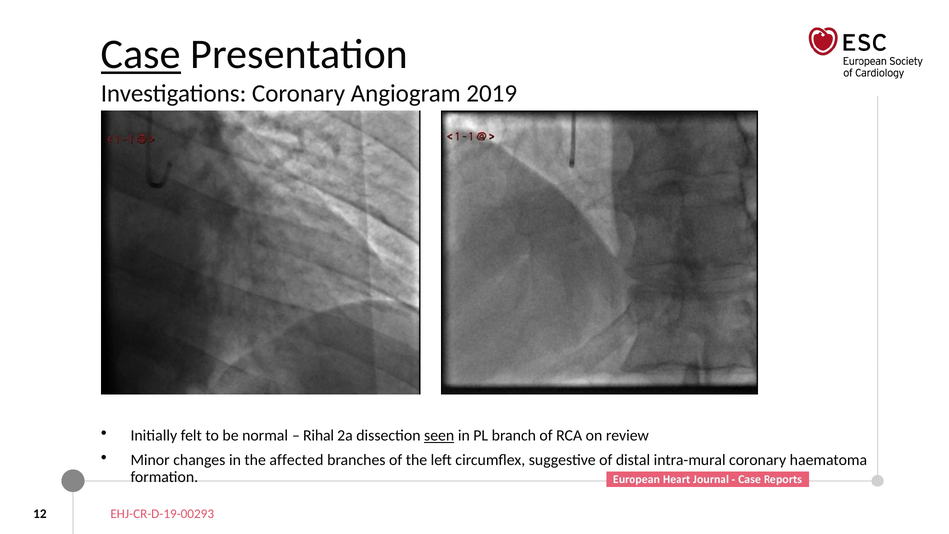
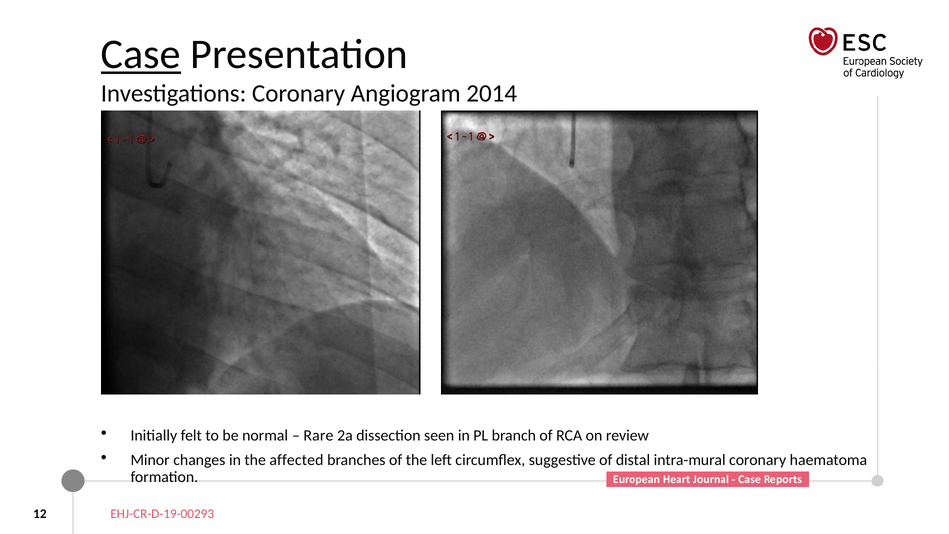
2019: 2019 -> 2014 (492, 94)
Rihal: Rihal -> Rare (318, 436)
seen underline: present -> none (439, 436)
